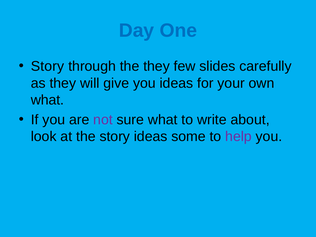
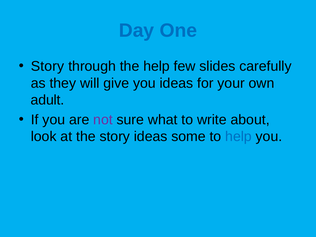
the they: they -> help (157, 66)
what: what -> adult (48, 100)
help colour: purple -> blue (238, 137)
